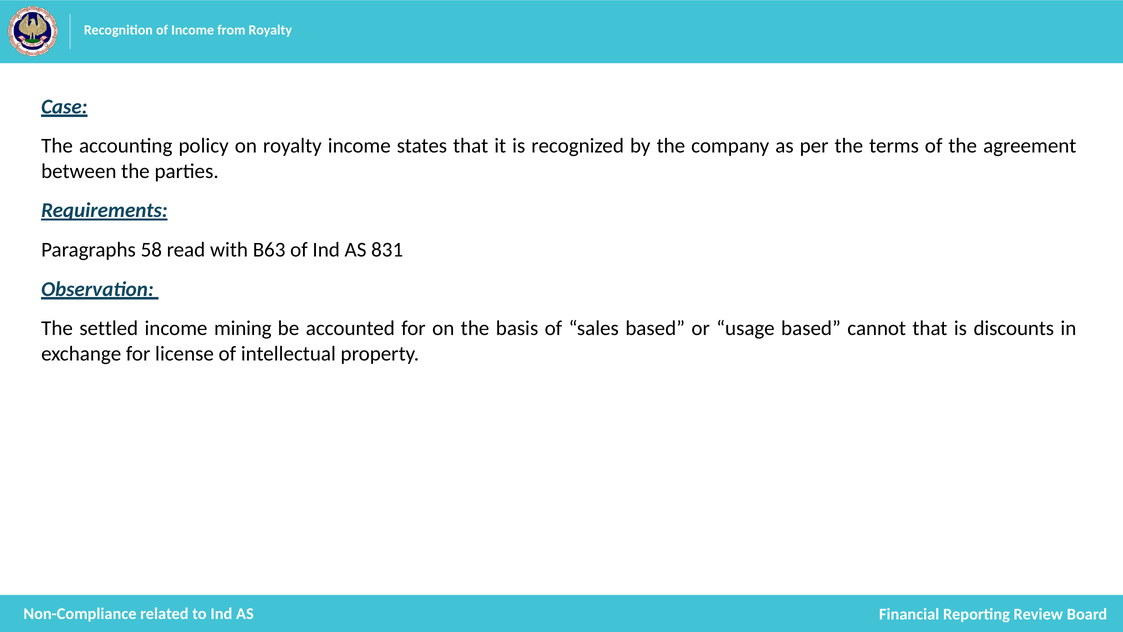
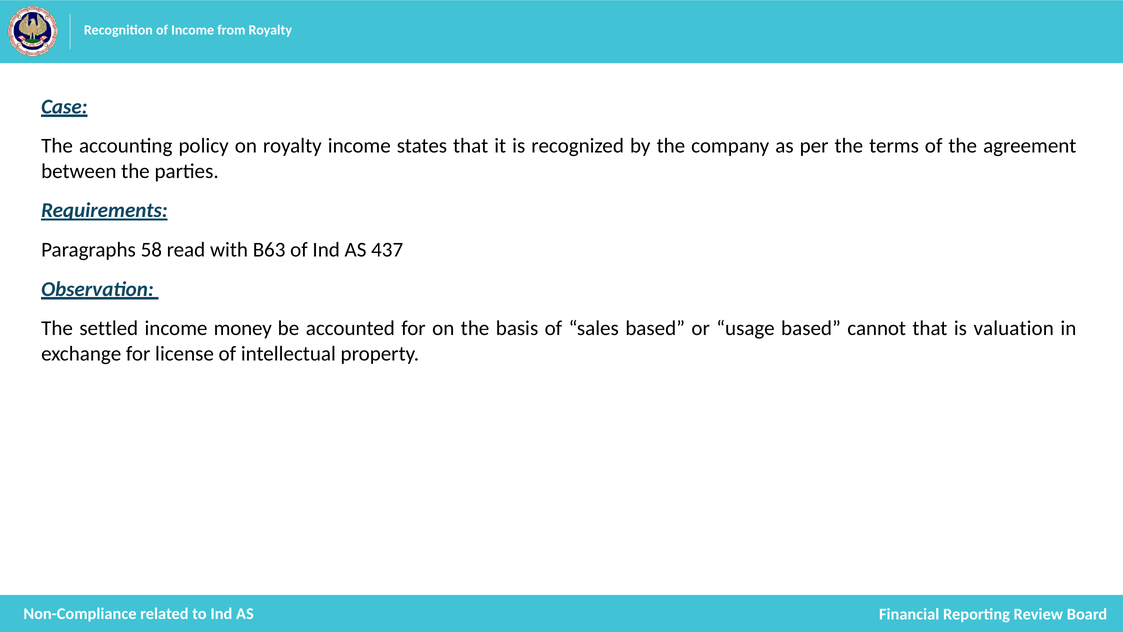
831: 831 -> 437 (387, 250)
mining: mining -> money (243, 328)
discounts: discounts -> valuation (1014, 328)
